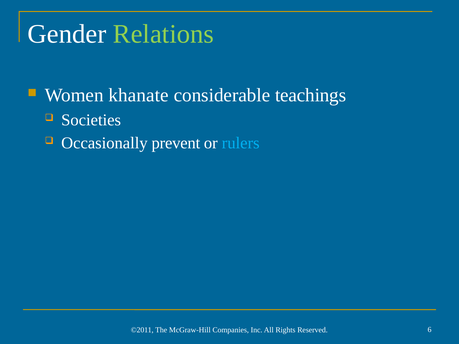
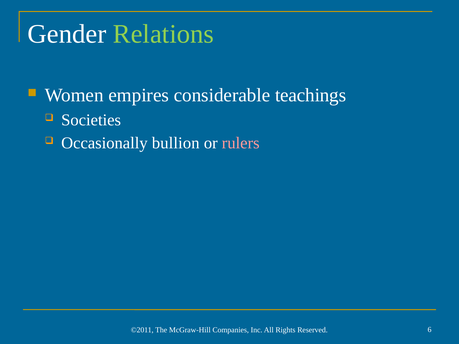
khanate: khanate -> empires (139, 95)
prevent: prevent -> bullion (176, 143)
rulers colour: light blue -> pink (241, 143)
